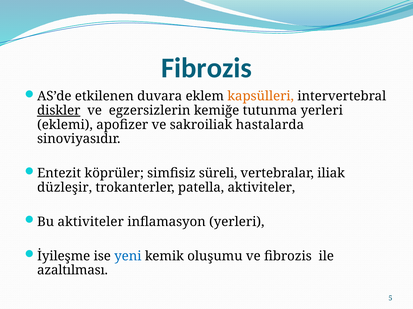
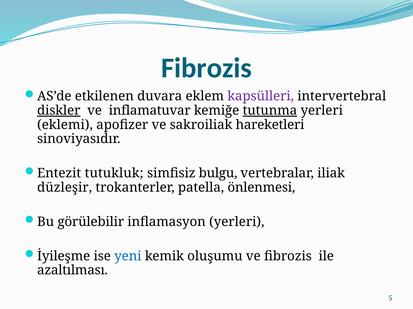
kapsülleri colour: orange -> purple (261, 96)
egzersizlerin: egzersizlerin -> inflamatuvar (150, 111)
tutunma underline: none -> present (270, 111)
hastalarda: hastalarda -> hareketleri (270, 125)
köprüler: köprüler -> tutukluk (114, 174)
süreli: süreli -> bulgu (218, 174)
patella aktiviteler: aktiviteler -> önlenmesi (261, 188)
Bu aktiviteler: aktiviteler -> görülebilir (91, 222)
